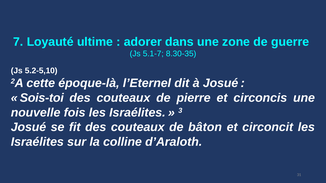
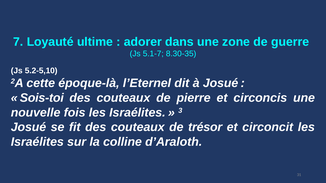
bâton: bâton -> trésor (205, 127)
